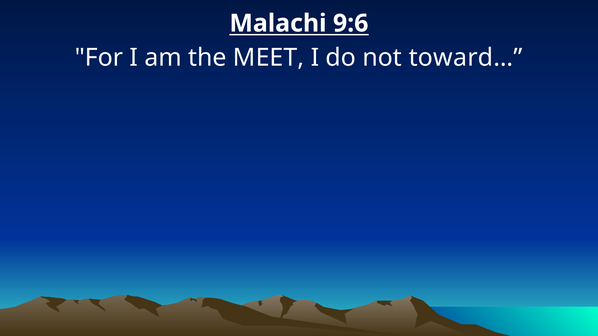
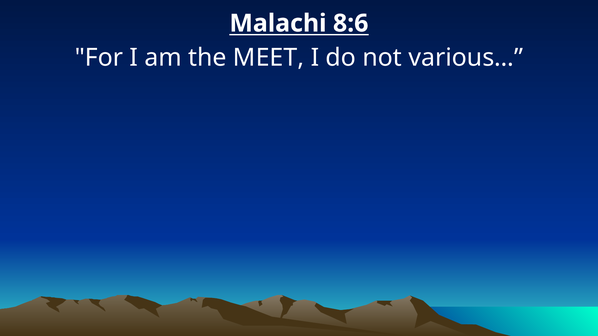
9:6: 9:6 -> 8:6 (351, 23)
toward…: toward… -> various… (466, 58)
